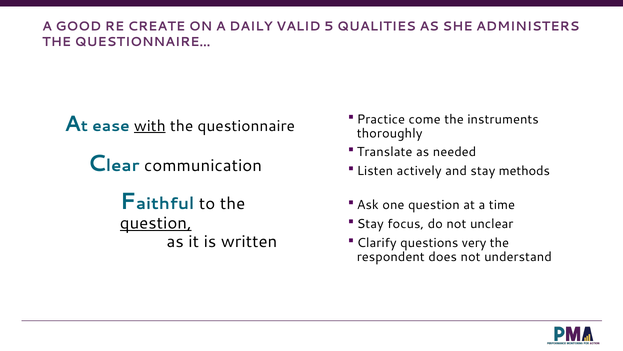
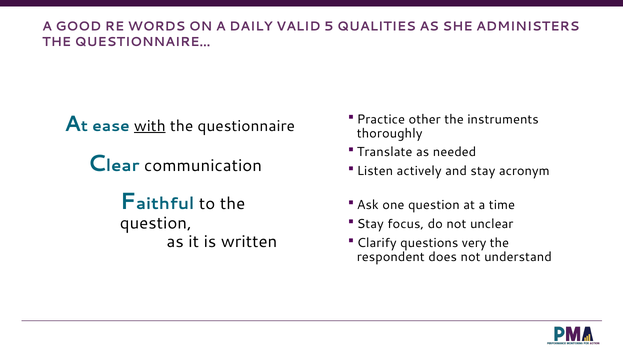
CREATE: CREATE -> WORDS (157, 26)
come: come -> other (425, 119)
methods: methods -> acronym (524, 171)
question underline: present -> none (156, 223)
